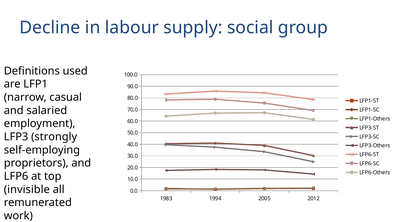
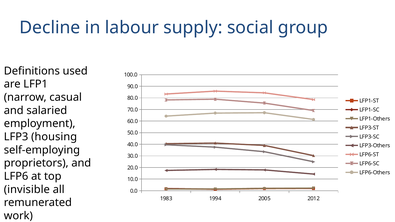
strongly: strongly -> housing (54, 137)
